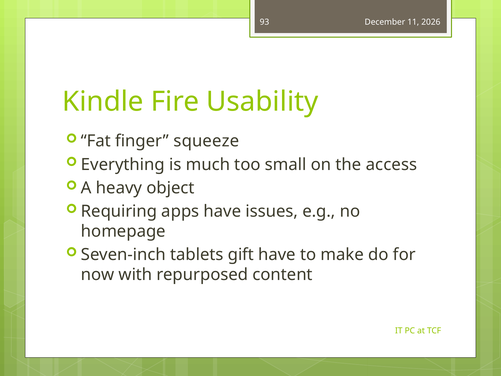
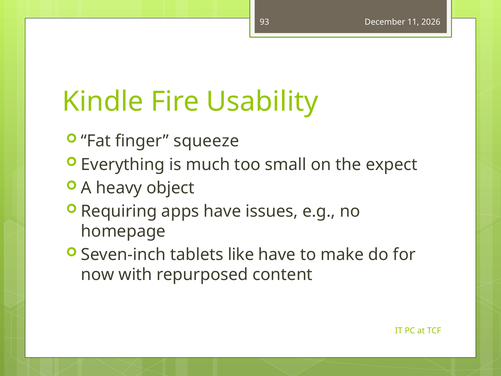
access: access -> expect (392, 164)
gift: gift -> like (241, 255)
